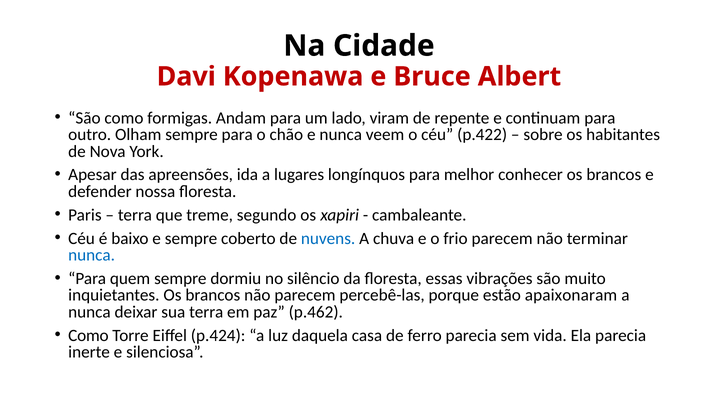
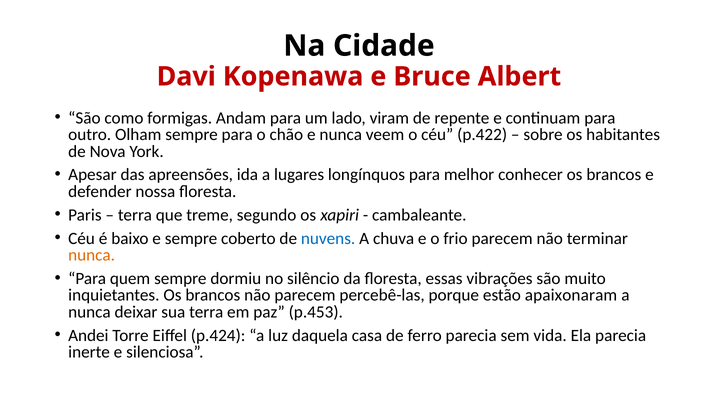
nunca colour: blue -> orange (92, 255)
p.462: p.462 -> p.453 (316, 312)
Como: Como -> Andei (88, 335)
